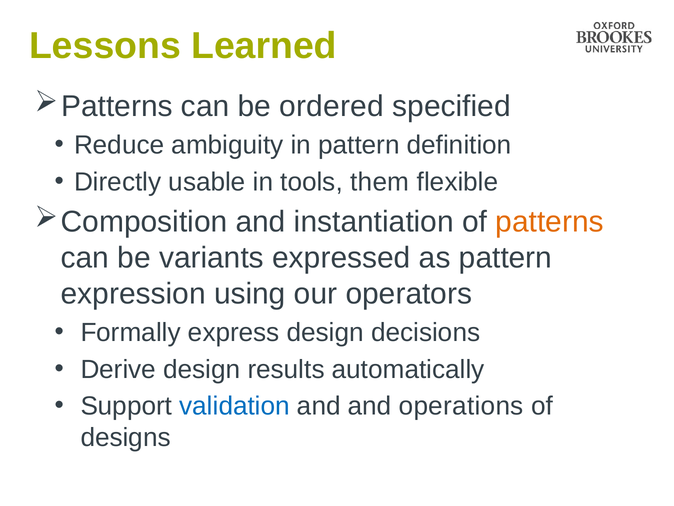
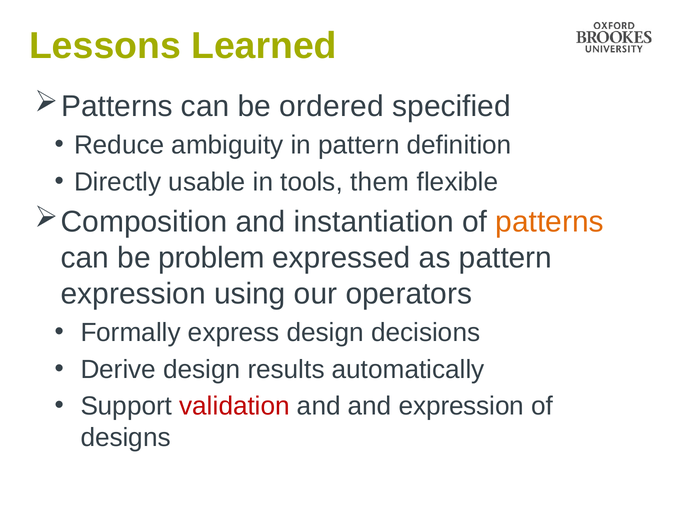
variants: variants -> problem (212, 258)
validation colour: blue -> red (235, 406)
and operations: operations -> expression (461, 406)
